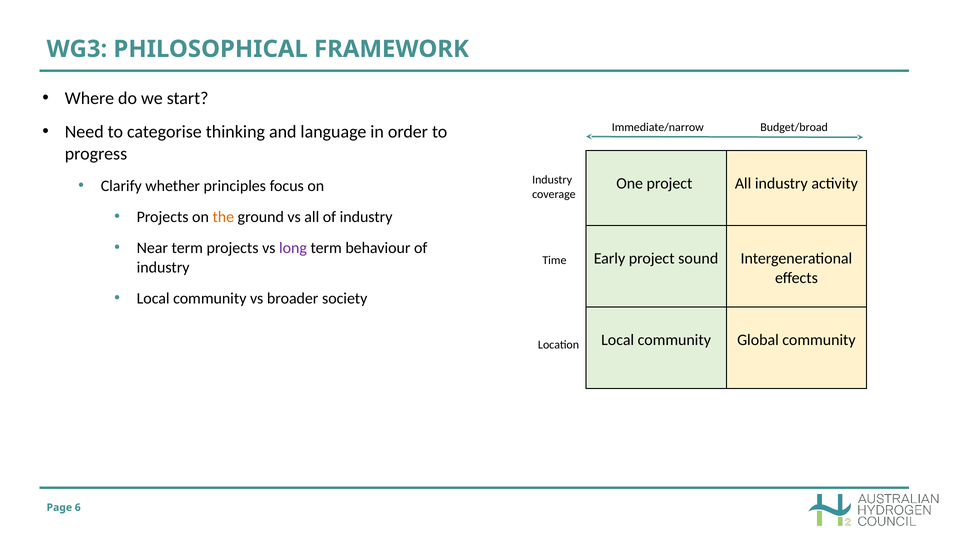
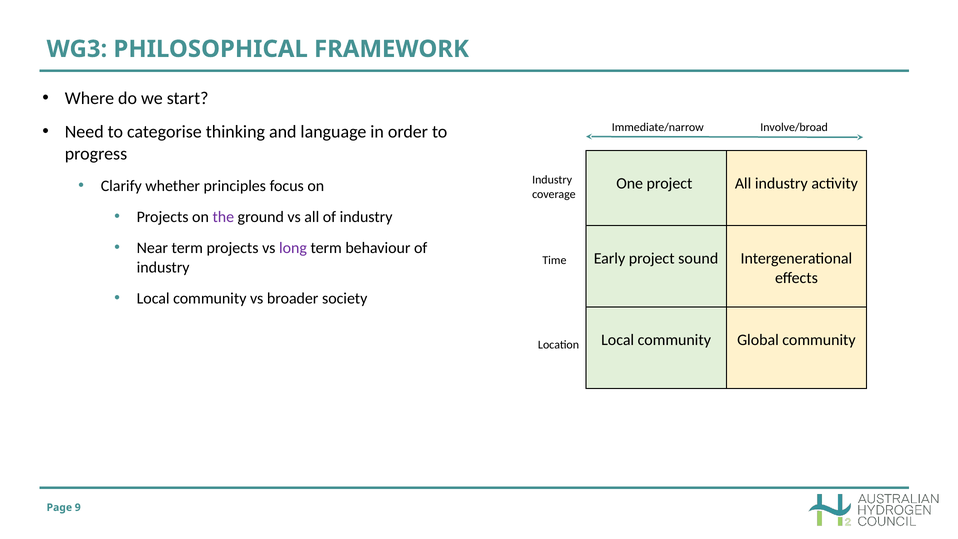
Budget/broad: Budget/broad -> Involve/broad (794, 127)
the colour: orange -> purple (223, 217)
6: 6 -> 9 (78, 507)
